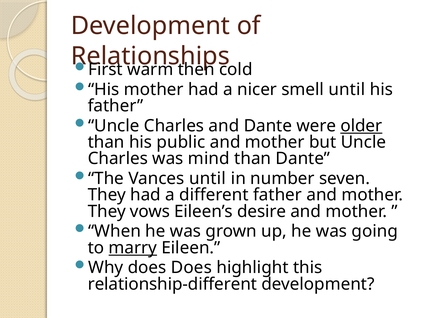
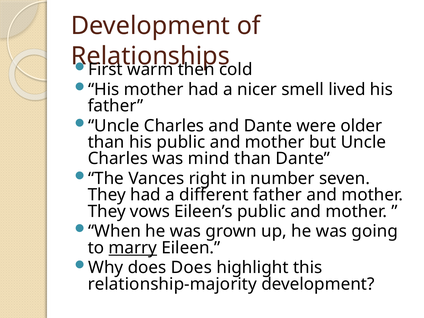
smell until: until -> lived (347, 90)
older underline: present -> none (361, 126)
Vances until: until -> right (208, 179)
Eileen’s desire: desire -> public (262, 211)
relationship-different: relationship-different -> relationship-majority (172, 284)
